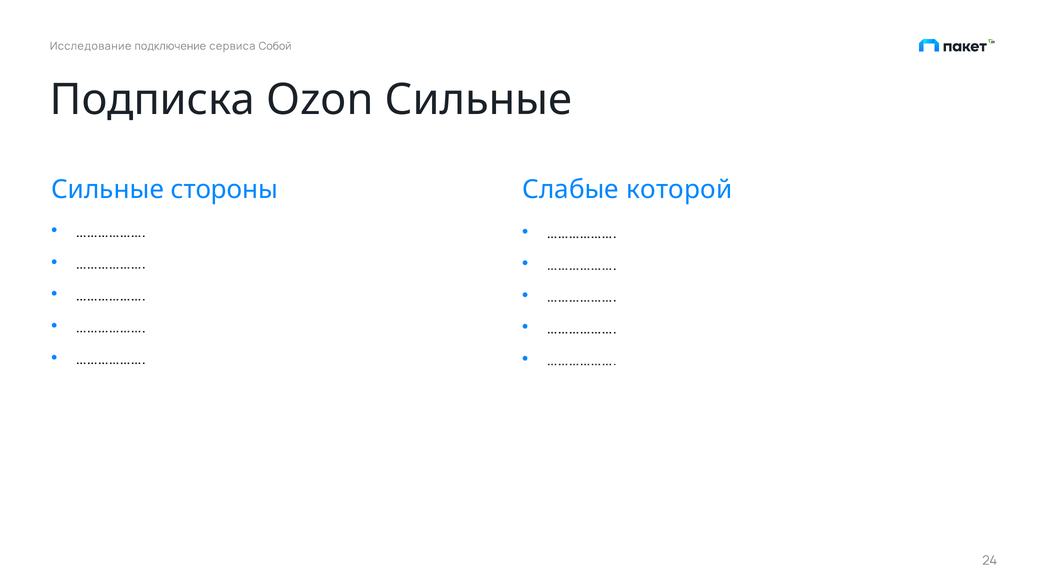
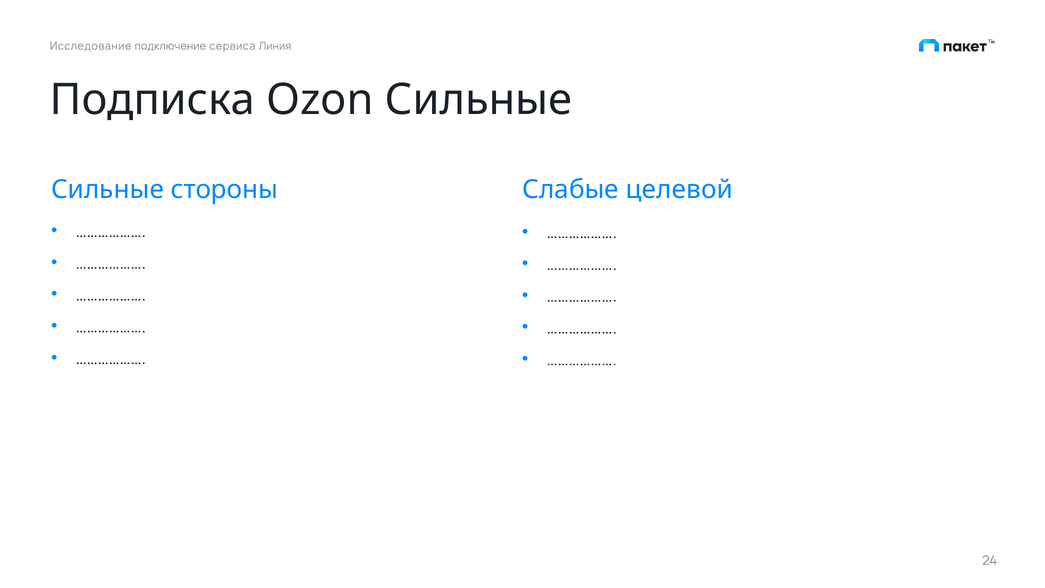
Собой: Собой -> Линия (275, 46)
которой: которой -> целевой (679, 190)
